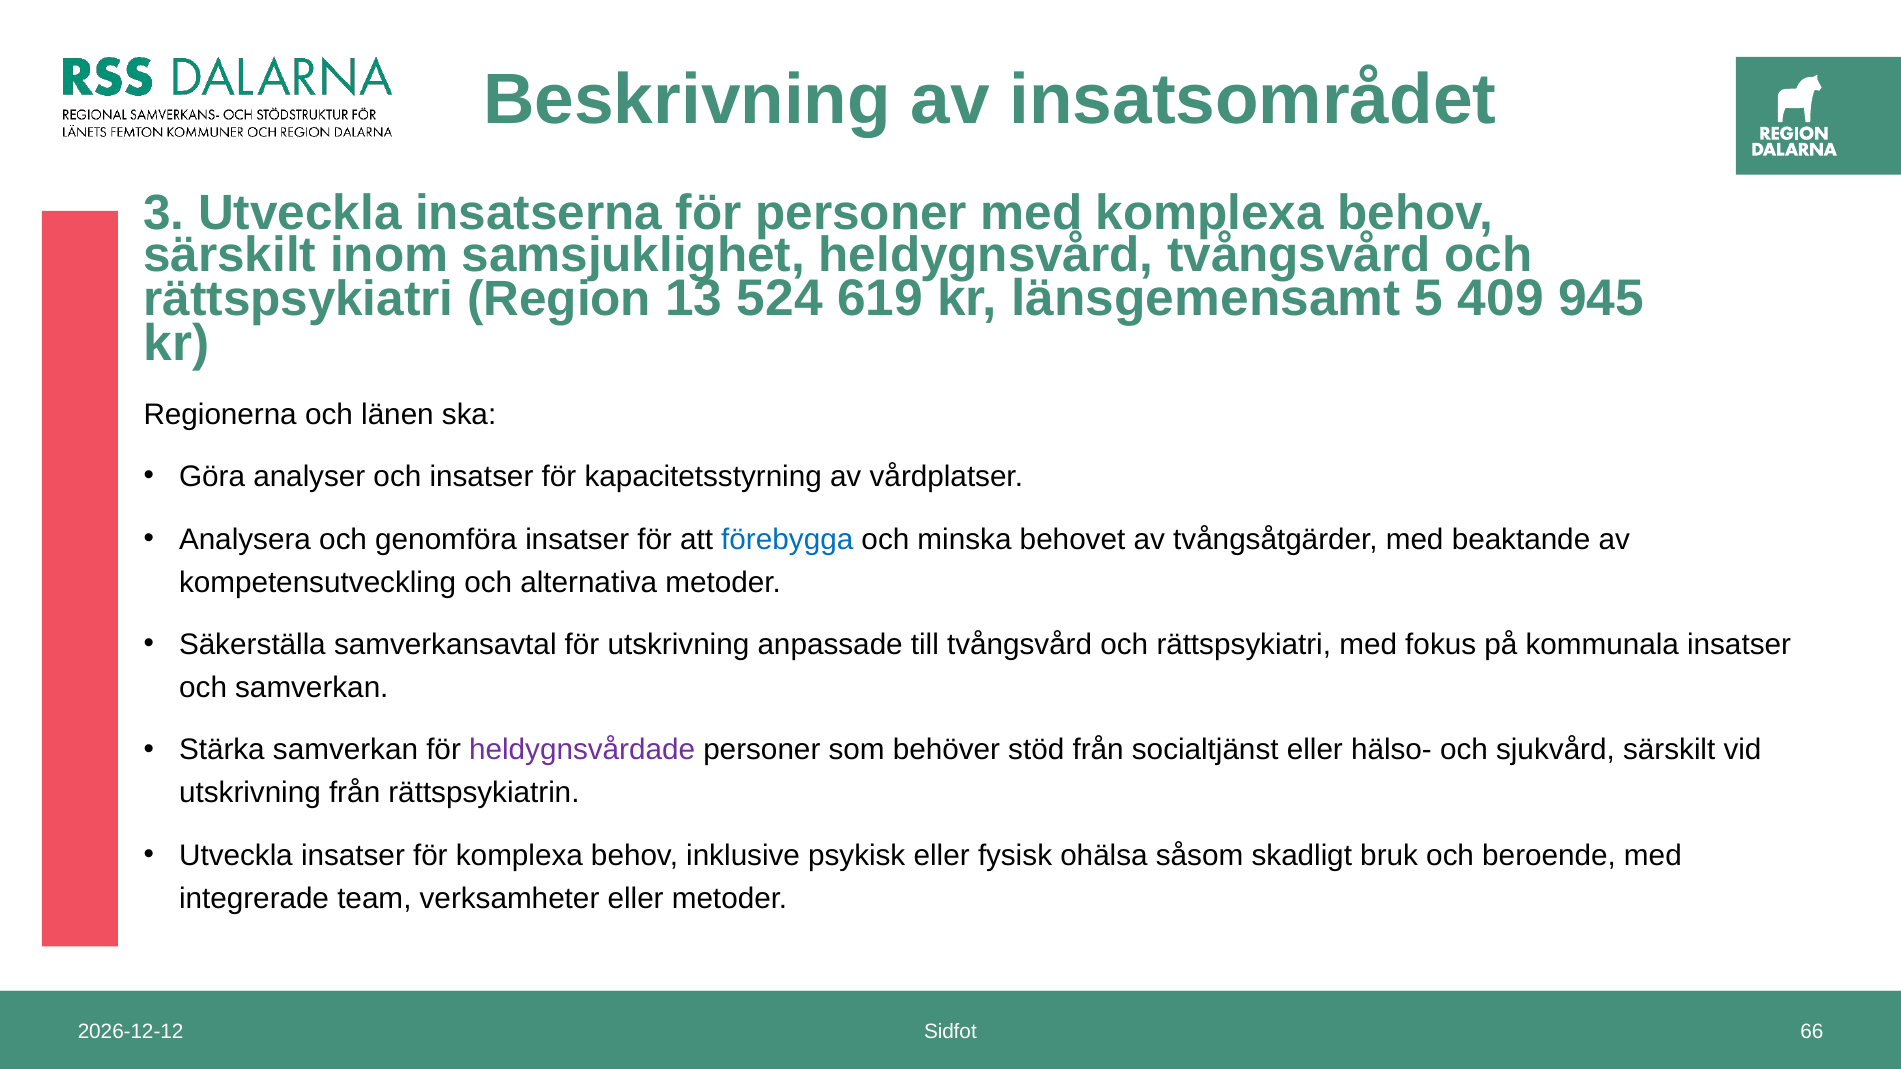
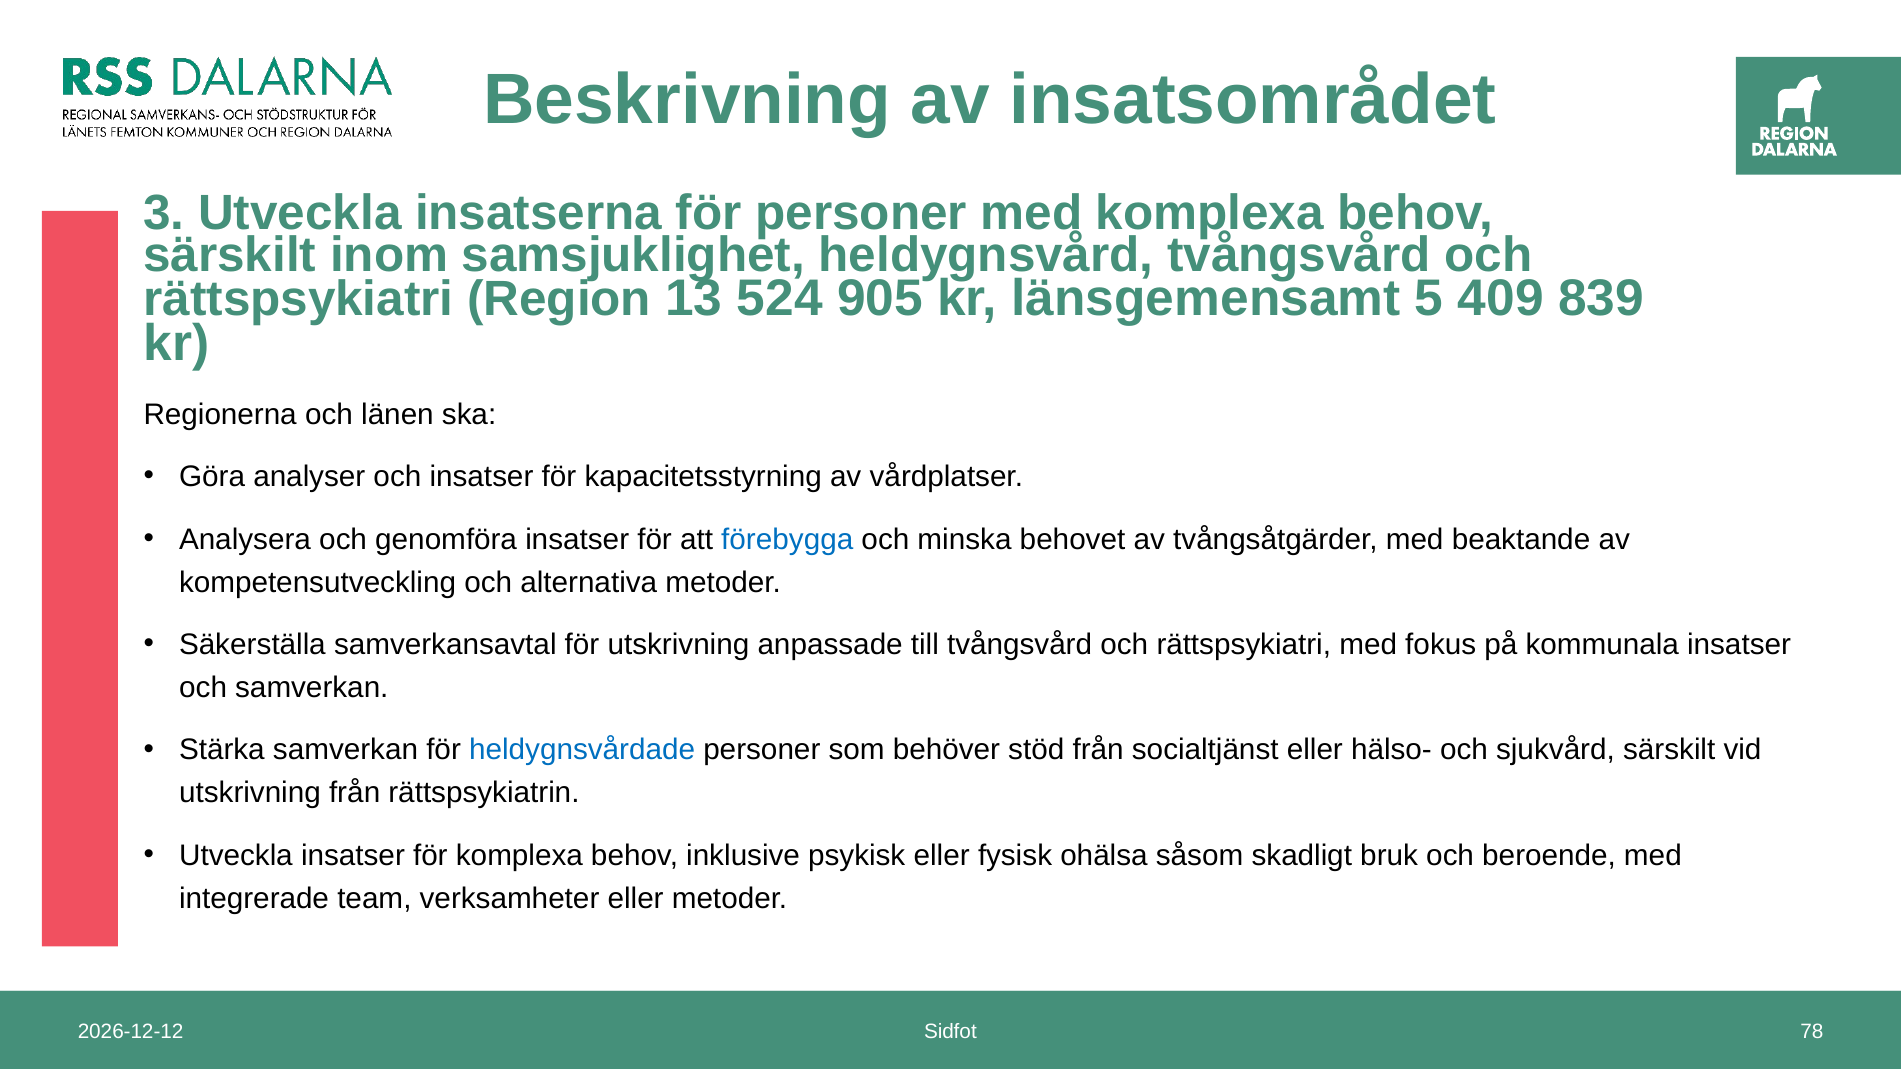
619: 619 -> 905 (880, 299)
945: 945 -> 839 (1601, 299)
heldygnsvårdade colour: purple -> blue (582, 750)
66: 66 -> 78 (1812, 1032)
